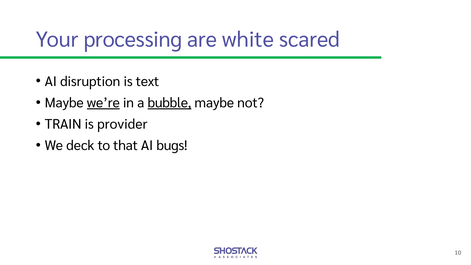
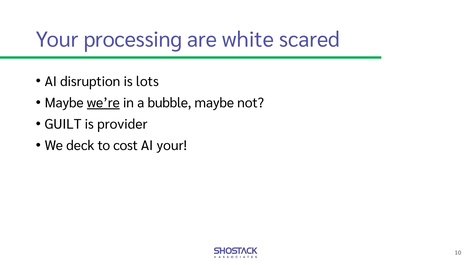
text: text -> lots (147, 81)
bubble underline: present -> none (169, 103)
TRAIN: TRAIN -> GUILT (63, 124)
that: that -> cost (126, 146)
AI bugs: bugs -> your (172, 146)
